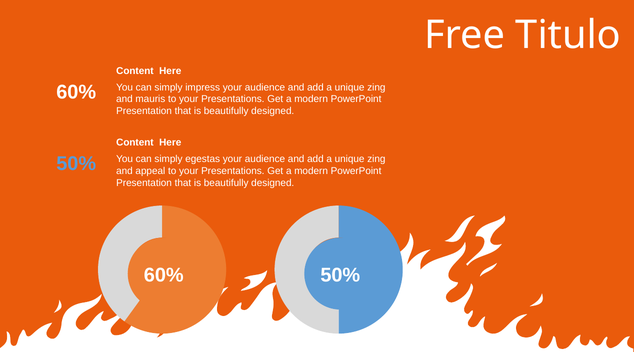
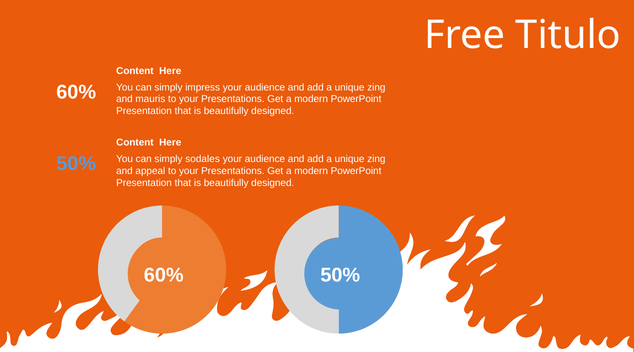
egestas: egestas -> sodales (203, 159)
